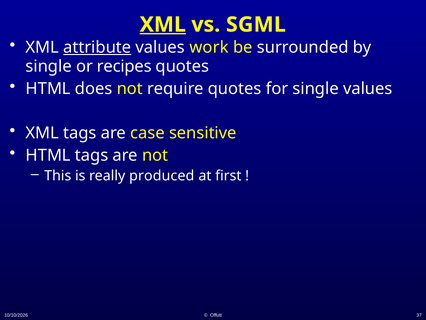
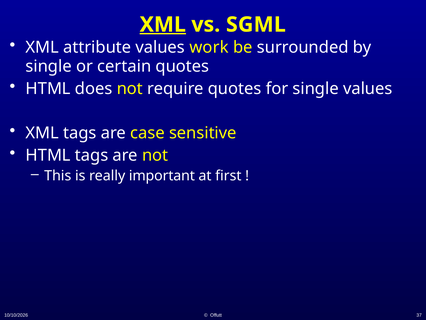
attribute underline: present -> none (97, 47)
recipes: recipes -> certain (124, 66)
produced: produced -> important (162, 175)
